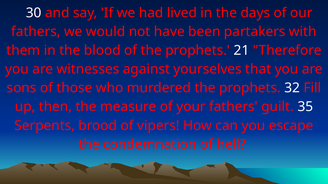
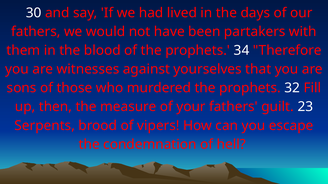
21: 21 -> 34 (242, 51)
35: 35 -> 23 (305, 107)
